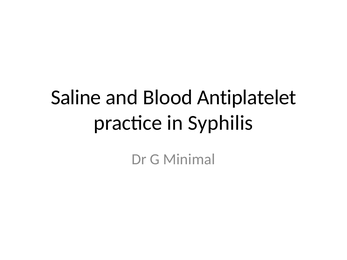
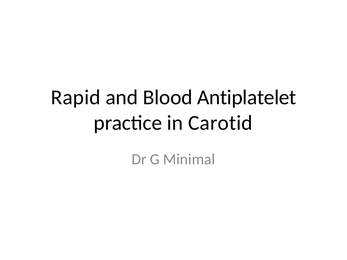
Saline: Saline -> Rapid (76, 97)
Syphilis: Syphilis -> Carotid (220, 123)
